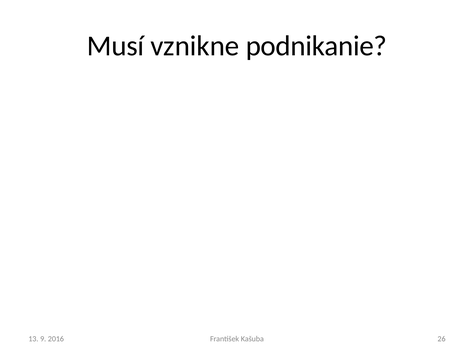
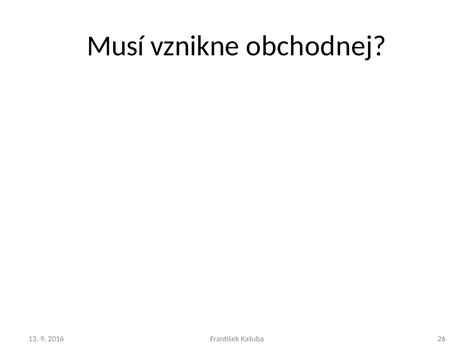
podnikanie: podnikanie -> obchodnej (316, 46)
